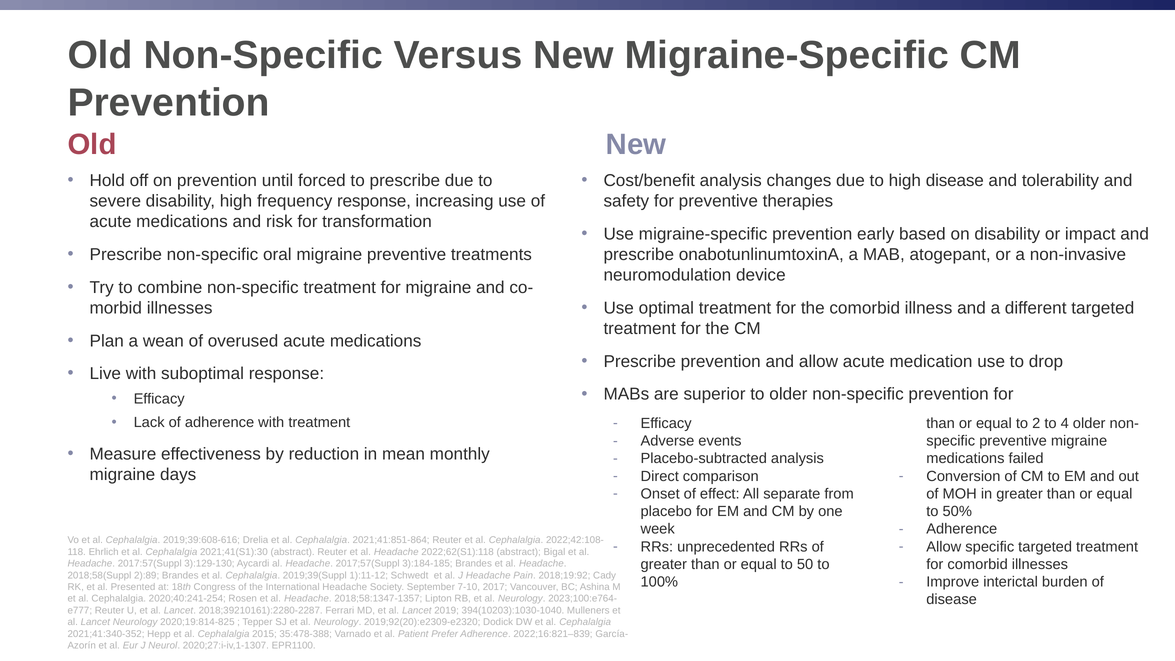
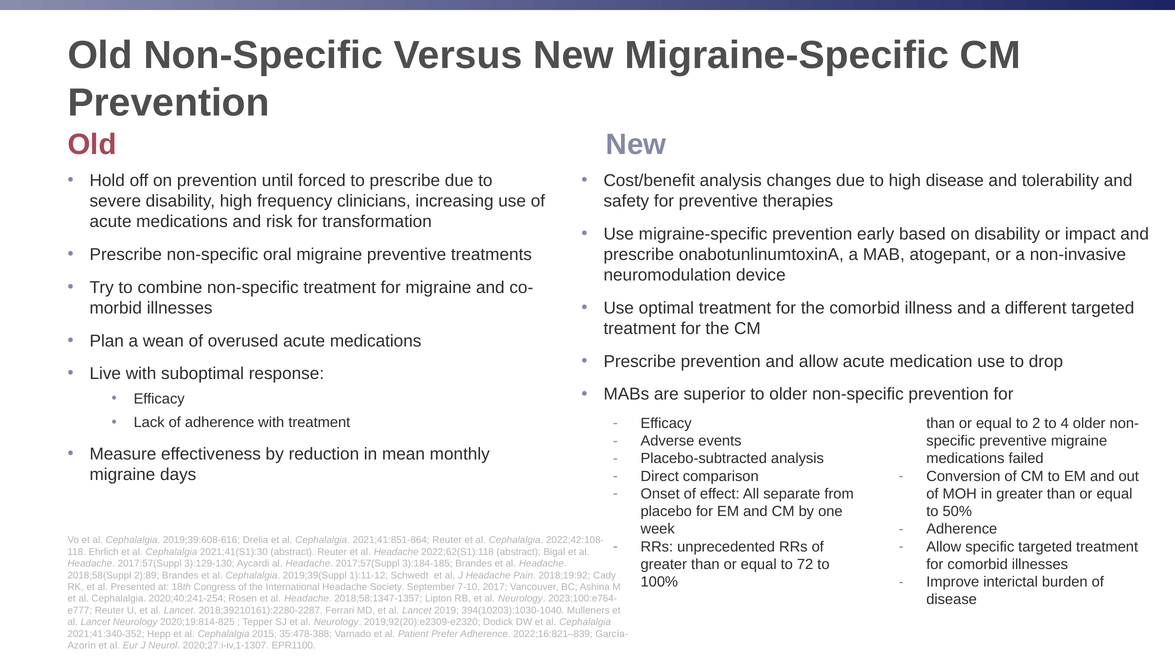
frequency response: response -> clinicians (374, 201)
50: 50 -> 72 (805, 564)
